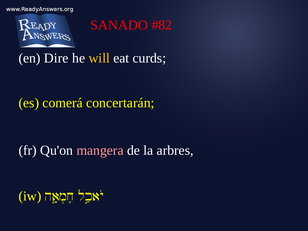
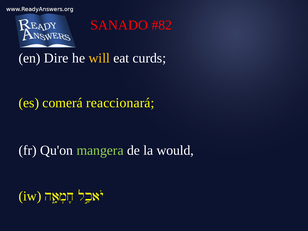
concertarán: concertarán -> reaccionará (120, 103)
mangera colour: pink -> light green (100, 150)
arbres: arbres -> would (175, 150)
